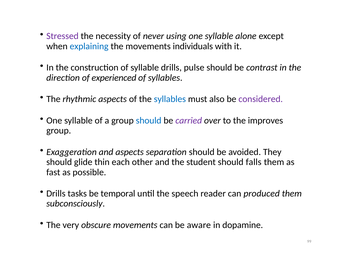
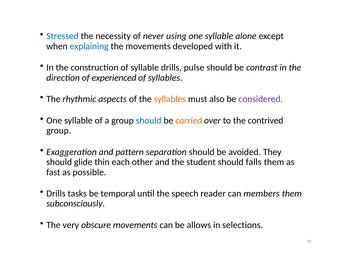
Stressed colour: purple -> blue (62, 36)
individuals: individuals -> developed (193, 46)
syllables colour: blue -> orange (170, 99)
carried colour: purple -> orange (189, 121)
improves: improves -> contrived (266, 121)
and aspects: aspects -> pattern (130, 152)
produced: produced -> members (262, 194)
aware: aware -> allows (199, 225)
dopamine: dopamine -> selections (243, 225)
